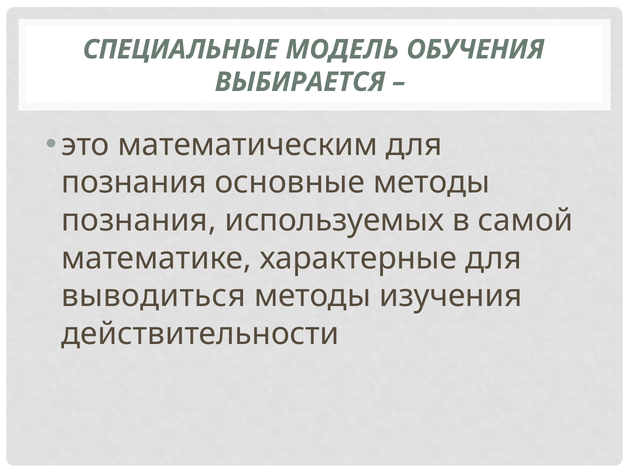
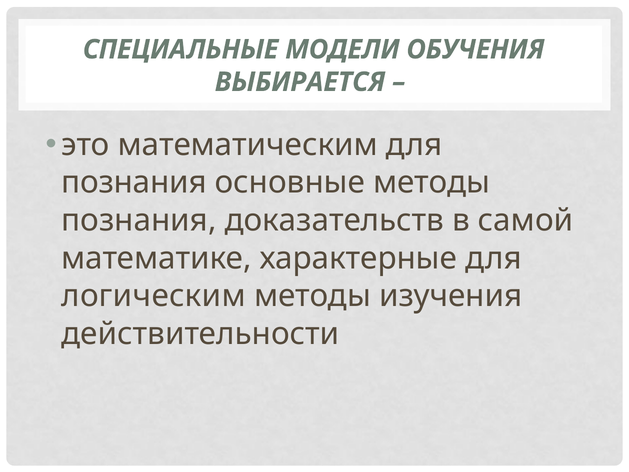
МОДЕЛЬ: МОДЕЛЬ -> МОДЕЛИ (342, 49)
используемых: используемых -> доказательств (334, 220)
выводиться: выводиться -> логическим (154, 296)
